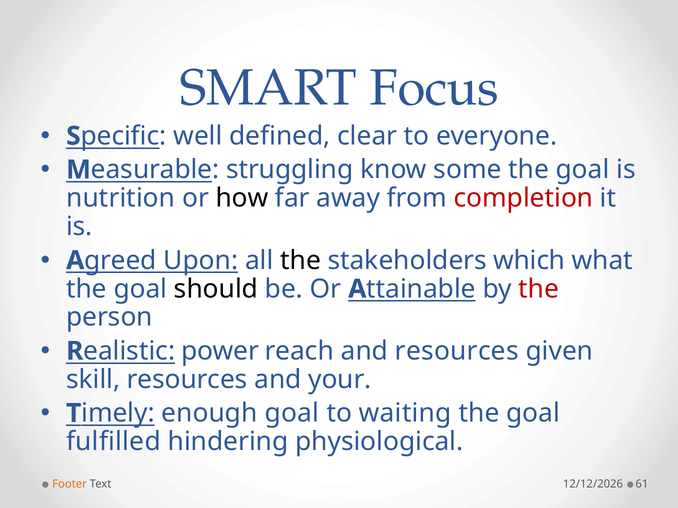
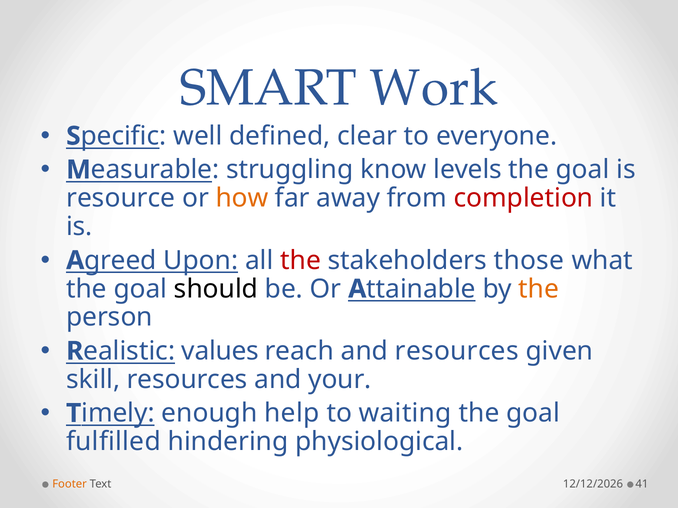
Focus: Focus -> Work (434, 88)
some: some -> levels (468, 170)
nutrition: nutrition -> resource (121, 198)
how colour: black -> orange (242, 198)
the colour: black -> red (301, 261)
which: which -> those (529, 261)
the colour: red -> orange (539, 289)
power: power -> values (220, 351)
enough goal: goal -> help (292, 414)
61: 61 -> 41 (642, 485)
